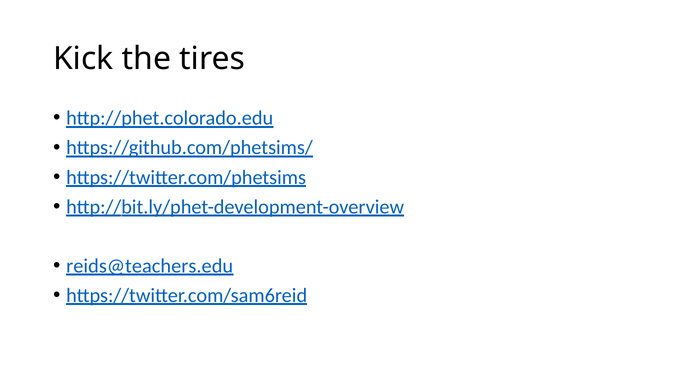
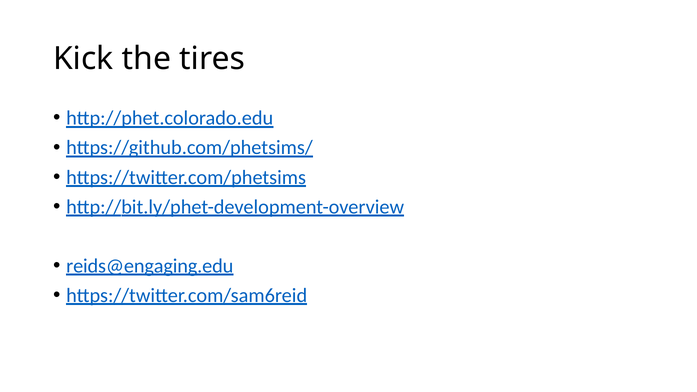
reids@teachers.edu: reids@teachers.edu -> reids@engaging.edu (150, 266)
